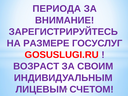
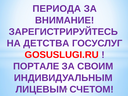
РАЗМЕРЕ: РАЗМЕРЕ -> ДЕТСТВА (46, 43)
ВОЗРАСТ: ВОЗРАСТ -> ПОРТАЛЕ (36, 66)
